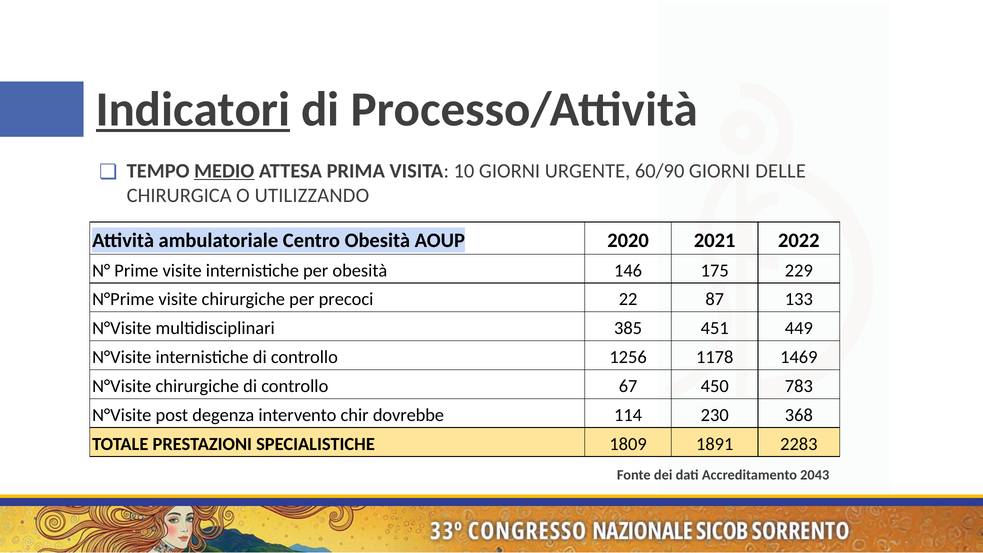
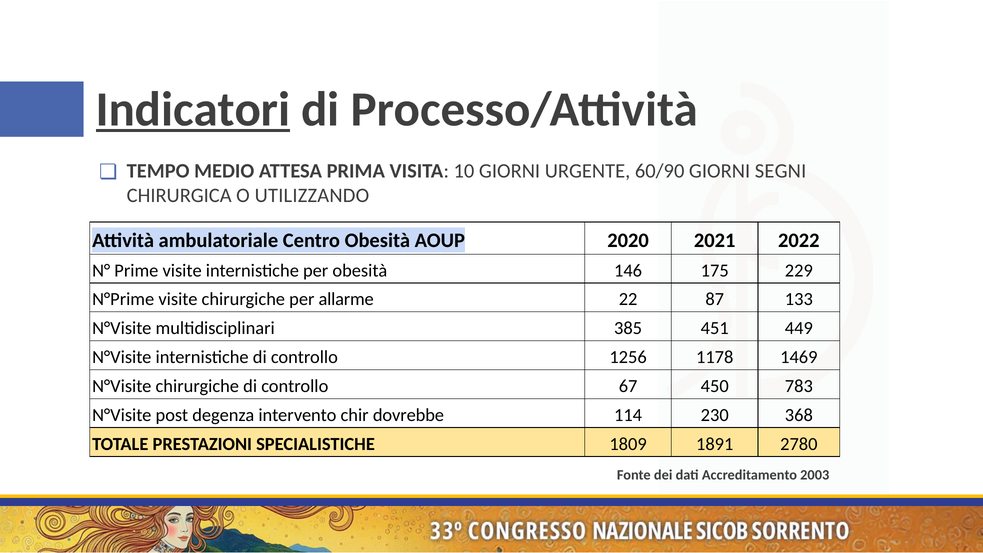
MEDIO underline: present -> none (224, 171)
DELLE: DELLE -> SEGNI (781, 171)
precoci: precoci -> allarme (346, 299)
2283: 2283 -> 2780 (799, 444)
2043: 2043 -> 2003 (815, 475)
